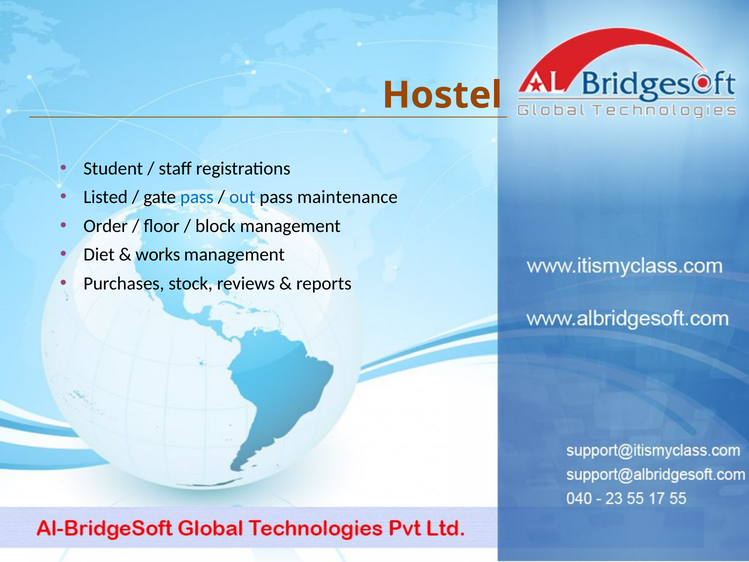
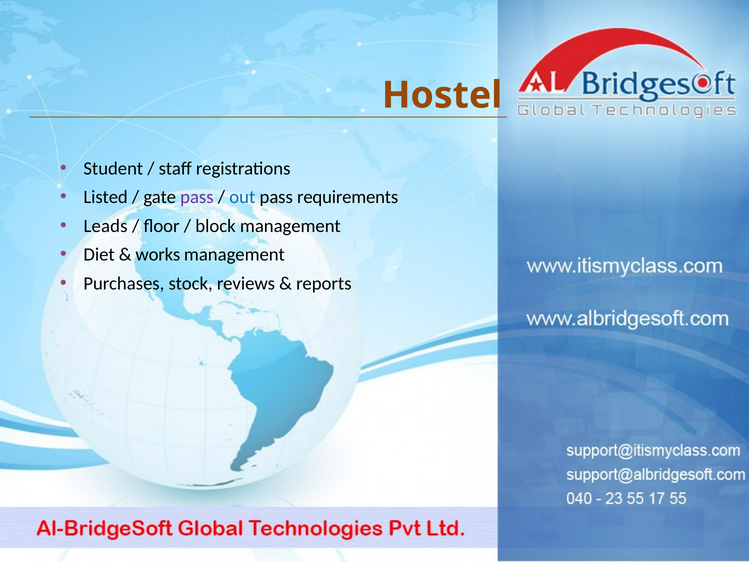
pass colour: blue -> purple (197, 197)
maintenance: maintenance -> requirements (348, 197)
Order: Order -> Leads (106, 226)
